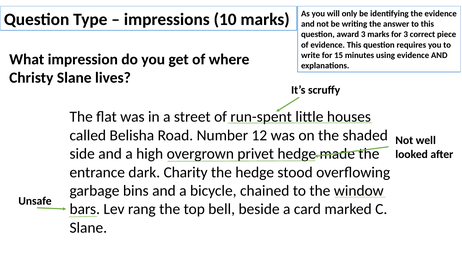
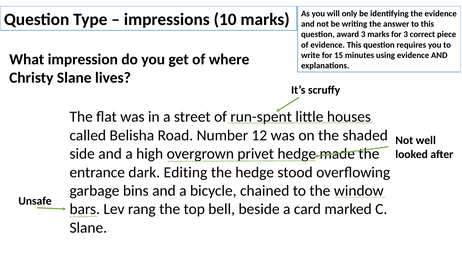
Charity: Charity -> Editing (186, 172)
